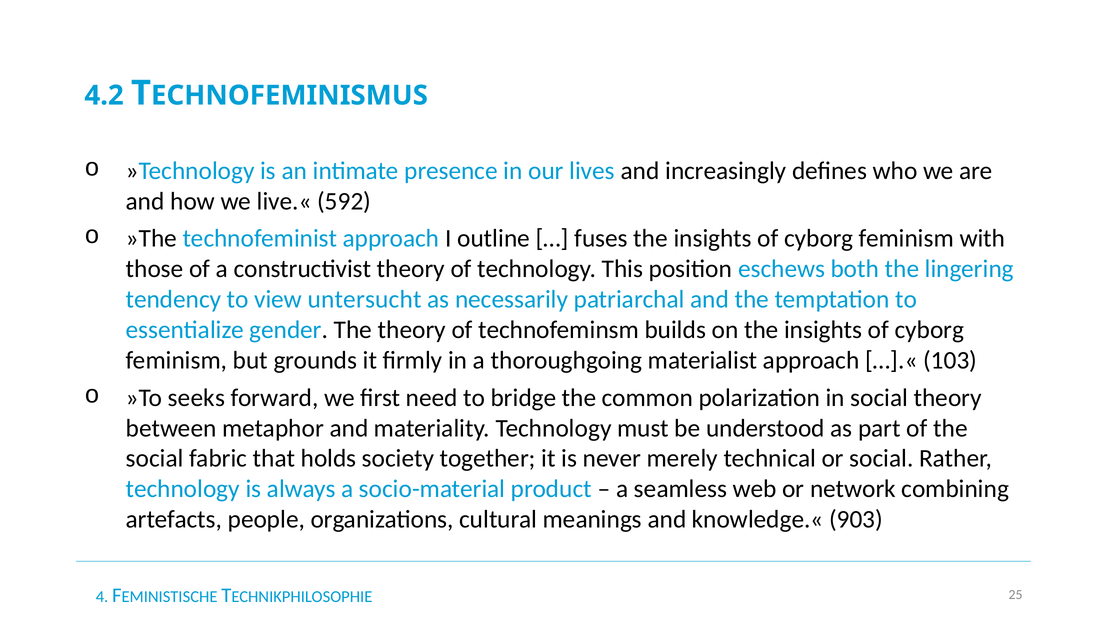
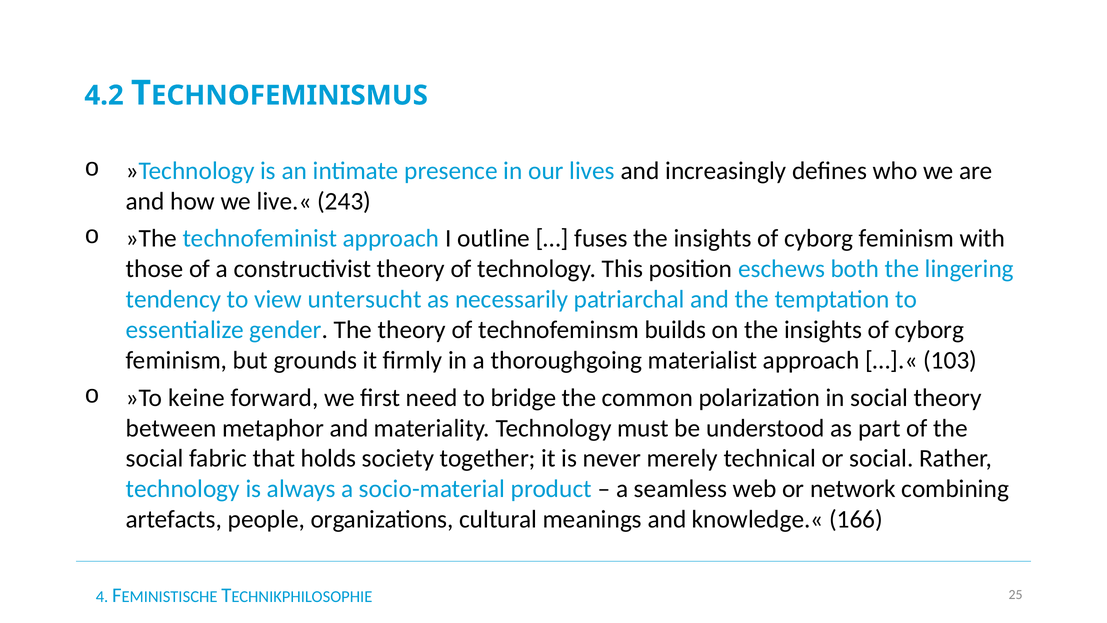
592: 592 -> 243 (344, 201)
seeks: seeks -> keine (196, 398)
903: 903 -> 166 (856, 519)
